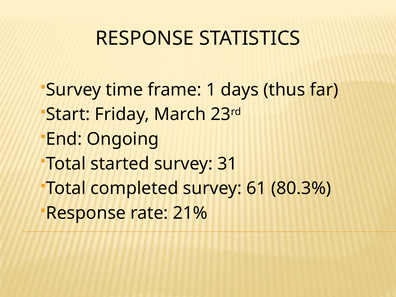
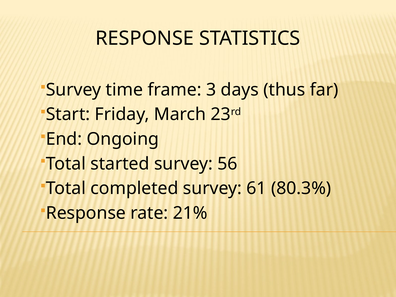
1: 1 -> 3 (211, 90)
31: 31 -> 56 (227, 164)
